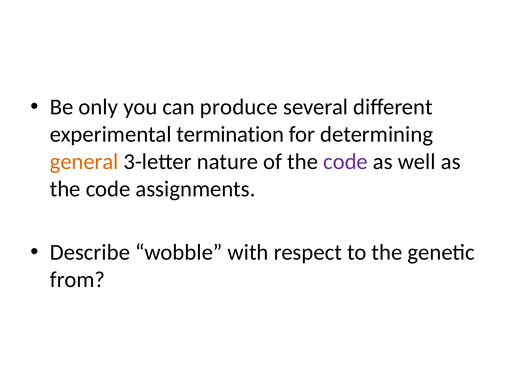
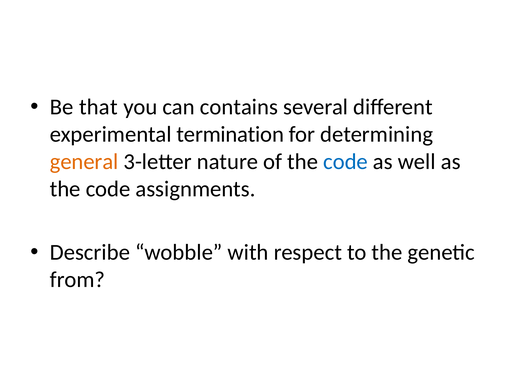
only: only -> that (98, 107)
produce: produce -> contains (239, 107)
code colour: purple -> blue (346, 162)
